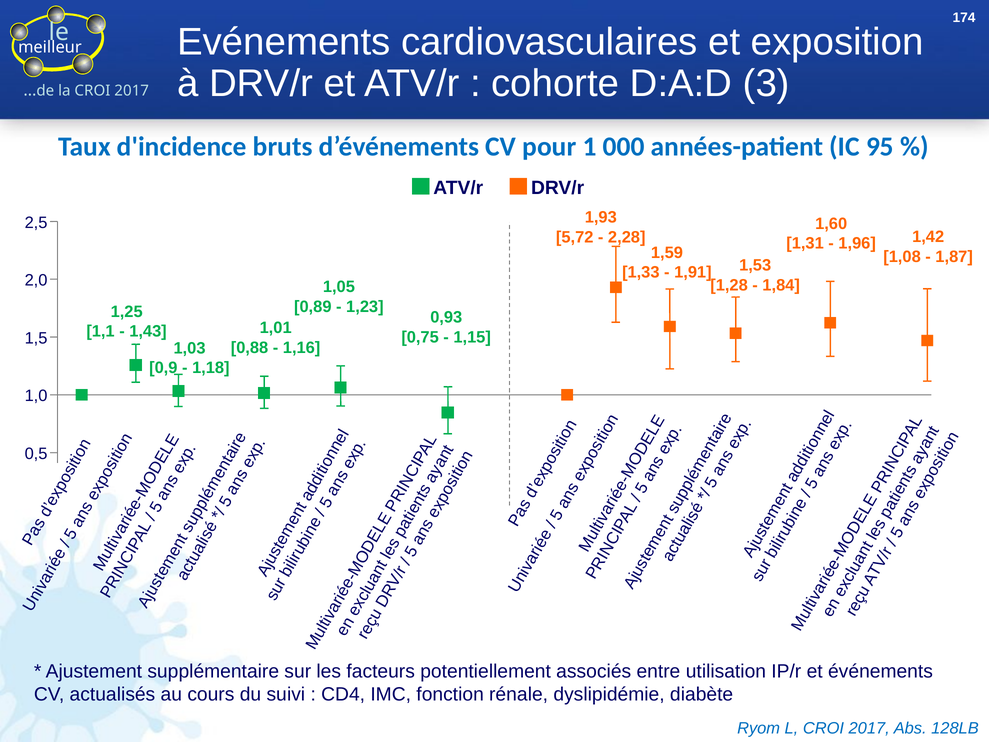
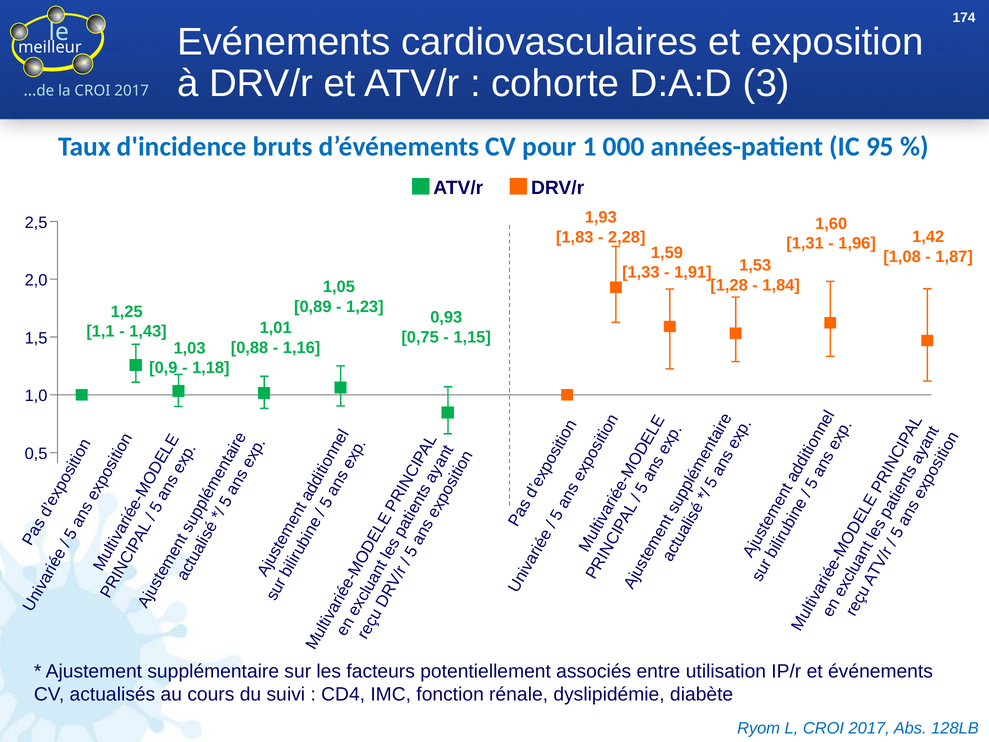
5,72: 5,72 -> 1,83 (575, 237)
